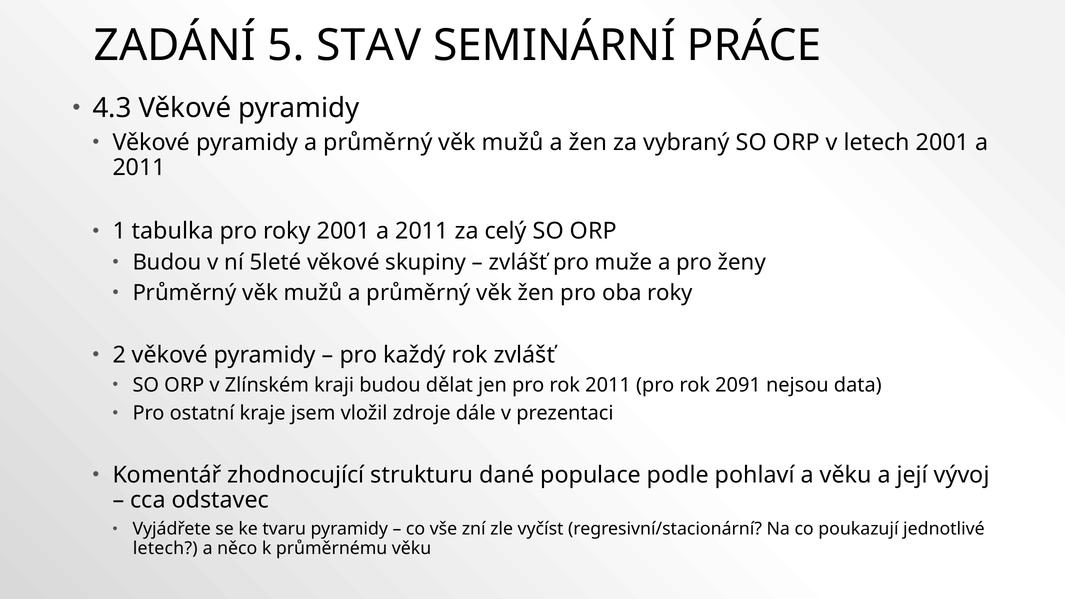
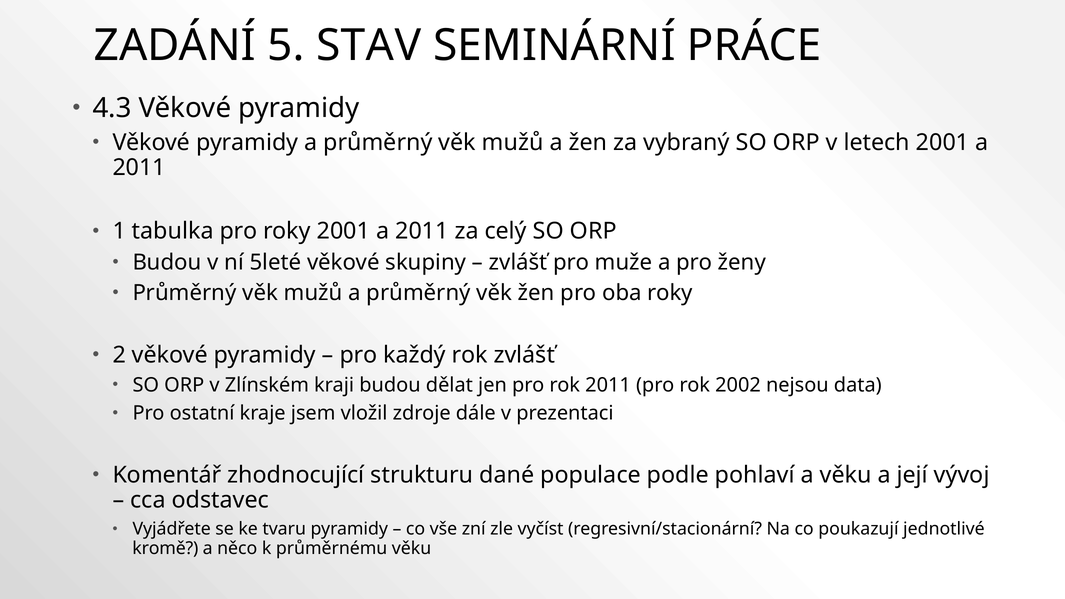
2091: 2091 -> 2002 (738, 385)
letech: letech -> kromě (165, 548)
